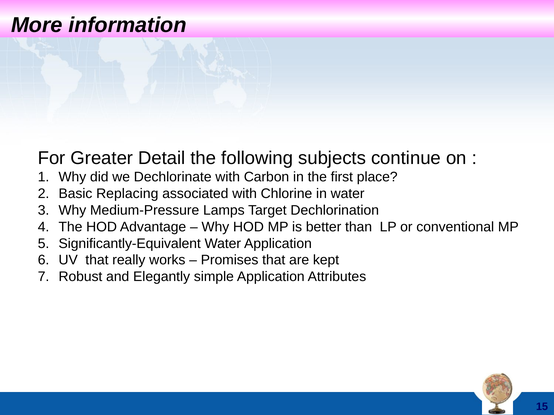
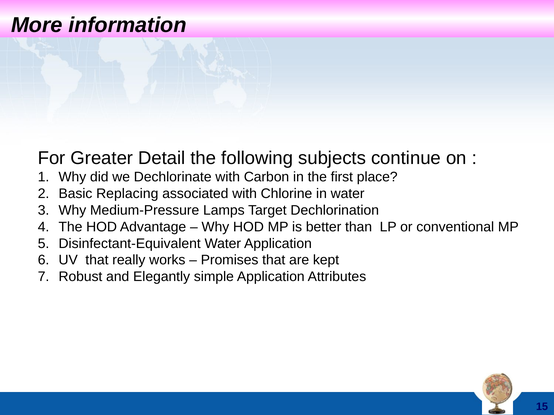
Significantly-Equivalent: Significantly-Equivalent -> Disinfectant-Equivalent (130, 244)
